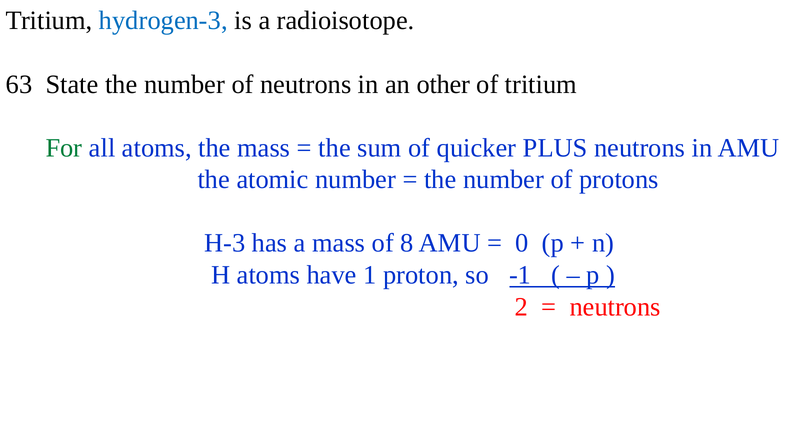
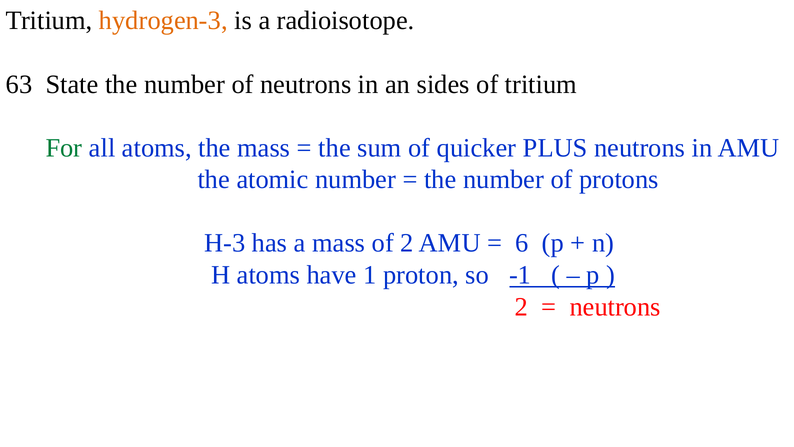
hydrogen-3 colour: blue -> orange (163, 21)
other: other -> sides (443, 84)
of 8: 8 -> 2 (407, 243)
0: 0 -> 6 (522, 243)
